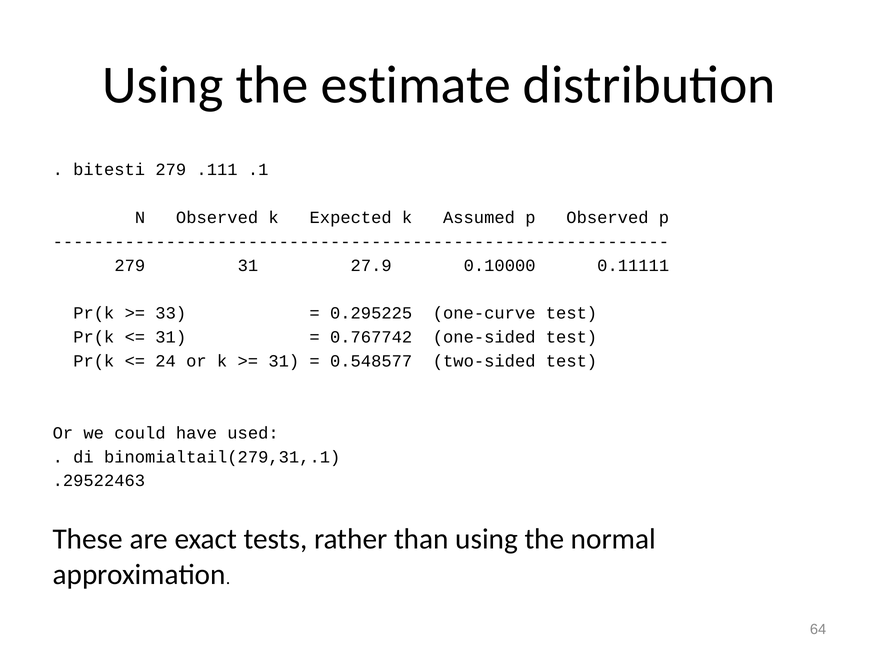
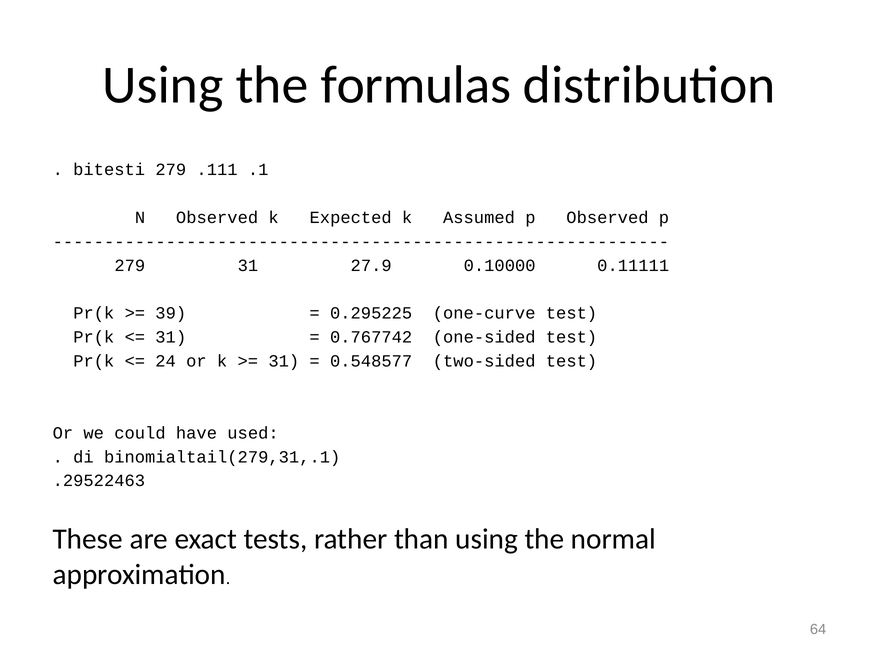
estimate: estimate -> formulas (416, 85)
33: 33 -> 39 (171, 313)
